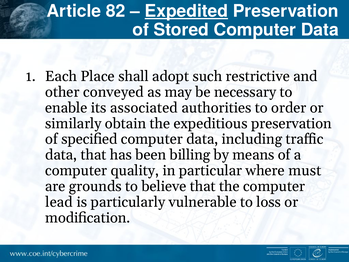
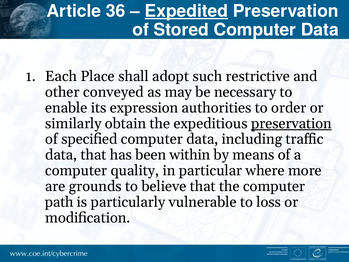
82: 82 -> 36 (116, 11)
associated: associated -> expression (144, 108)
preservation underline: none -> present (291, 123)
billing: billing -> within (190, 155)
must: must -> more (305, 170)
lead: lead -> path (59, 202)
